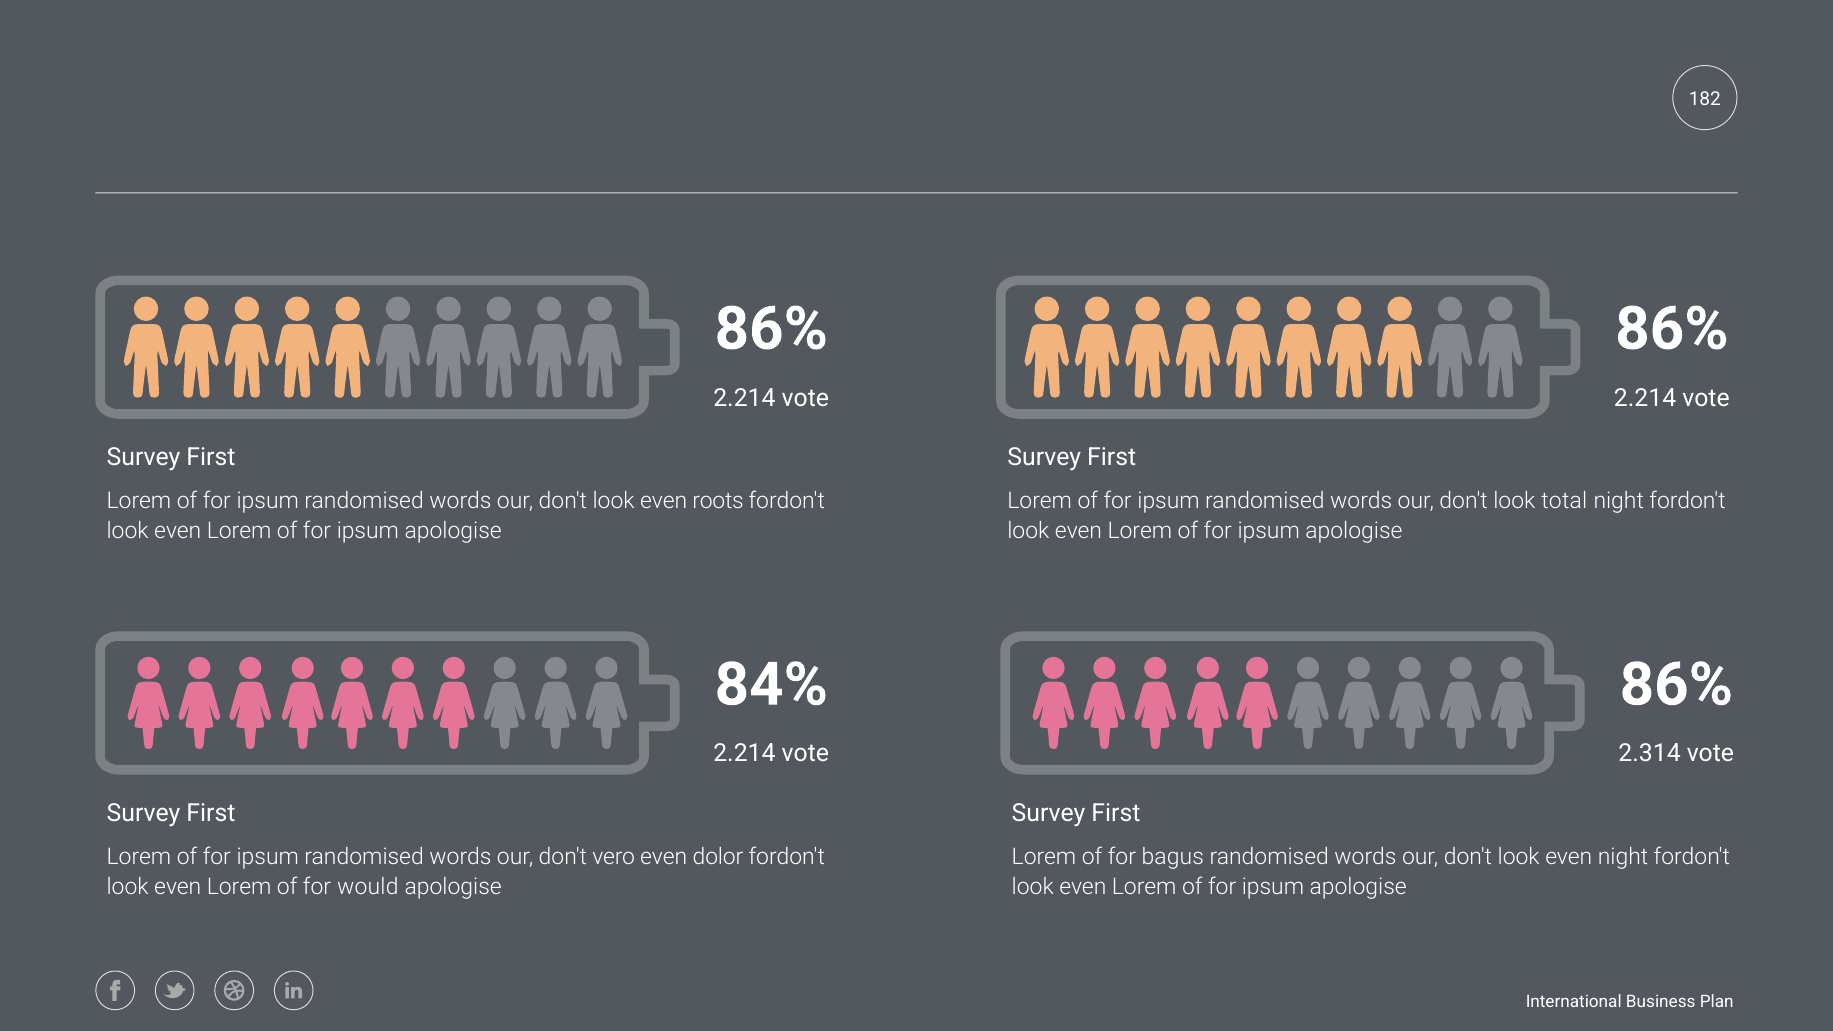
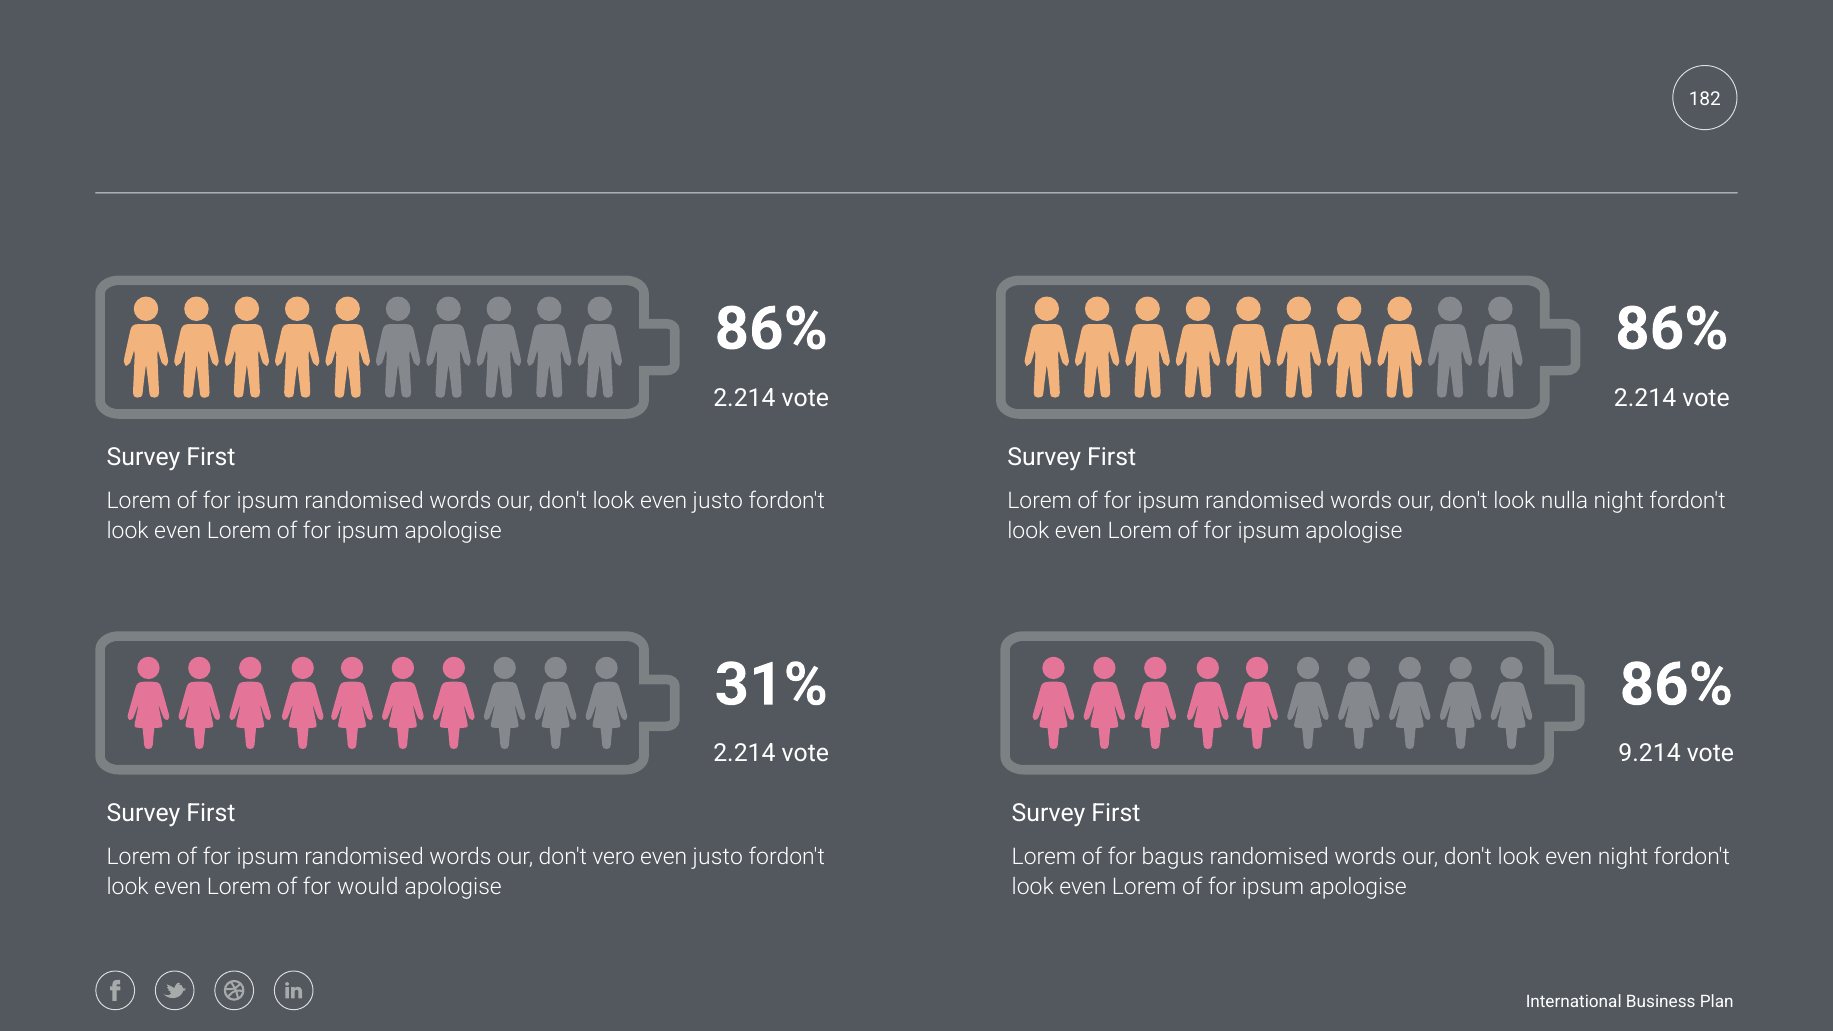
look even roots: roots -> justo (718, 501)
total: total -> nulla (1565, 501)
84%: 84% -> 31% (771, 685)
2.314: 2.314 -> 9.214 (1650, 754)
dolor: dolor -> justo (718, 857)
